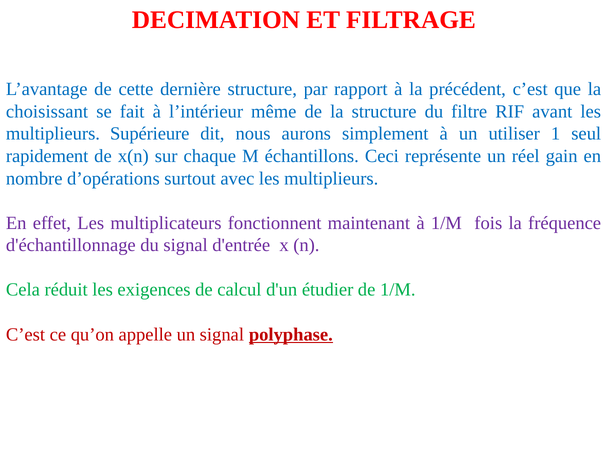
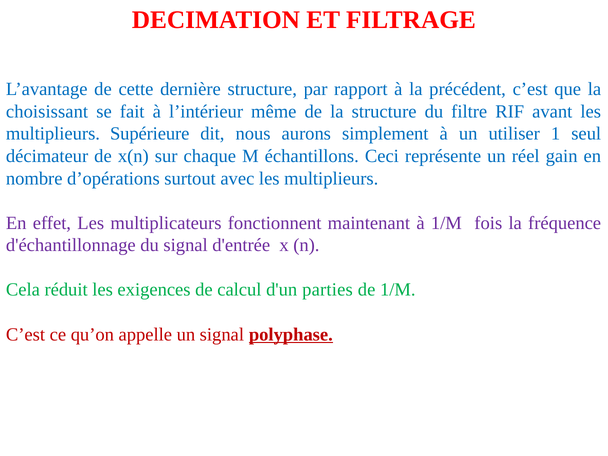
rapidement: rapidement -> décimateur (47, 156)
étudier: étudier -> parties (328, 290)
